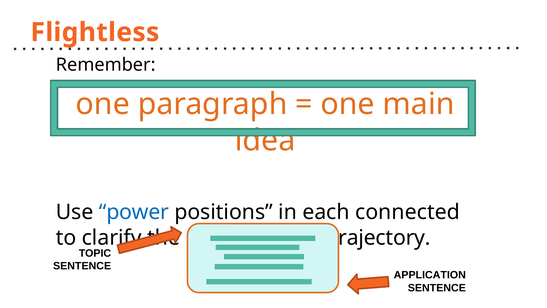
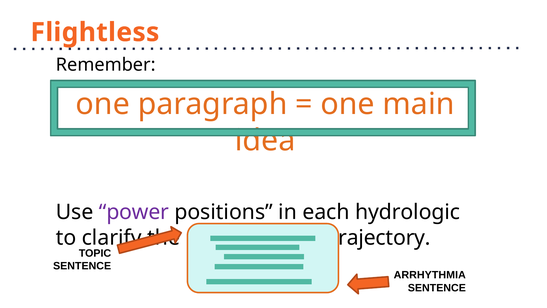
power colour: blue -> purple (134, 212)
connected: connected -> hydrologic (408, 212)
APPLICATION: APPLICATION -> ARRHYTHMIA (430, 275)
